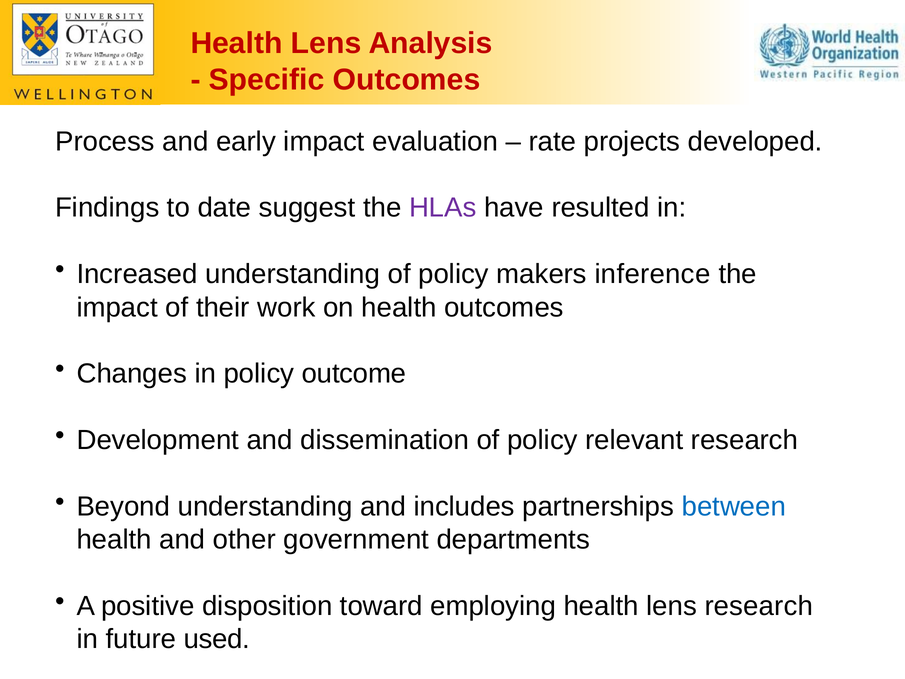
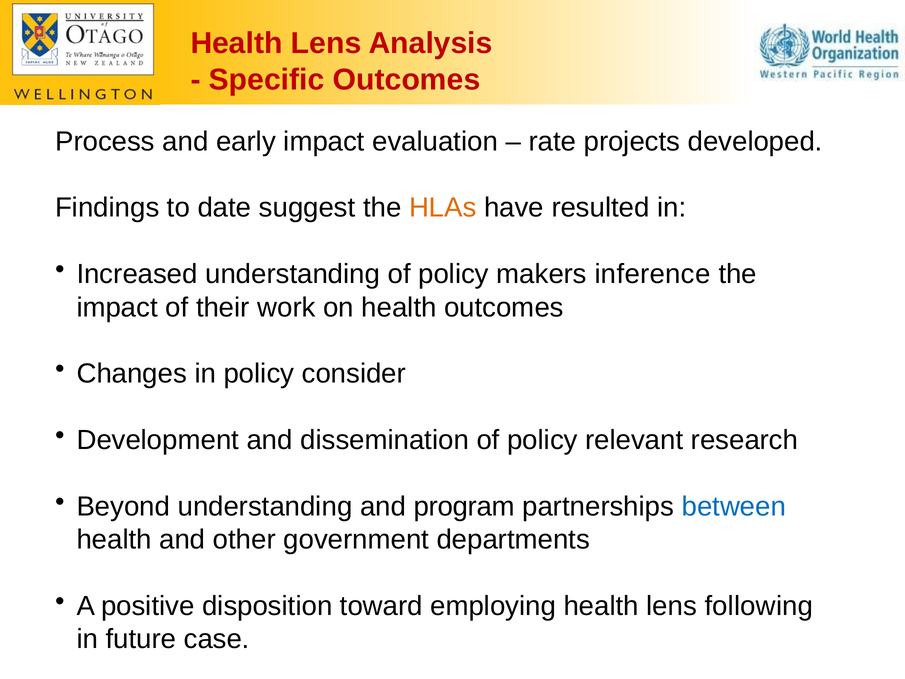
HLAs colour: purple -> orange (443, 208)
outcome: outcome -> consider (354, 374)
includes: includes -> program (464, 506)
lens research: research -> following (759, 606)
used: used -> case (217, 639)
